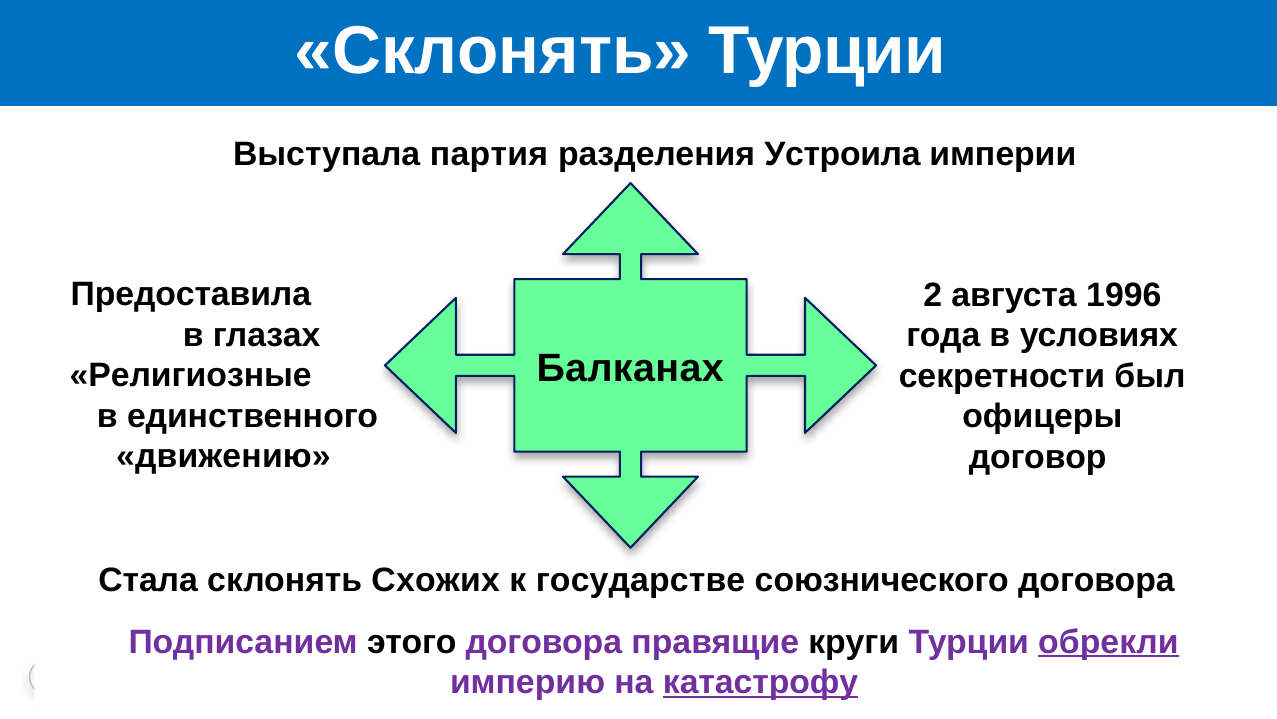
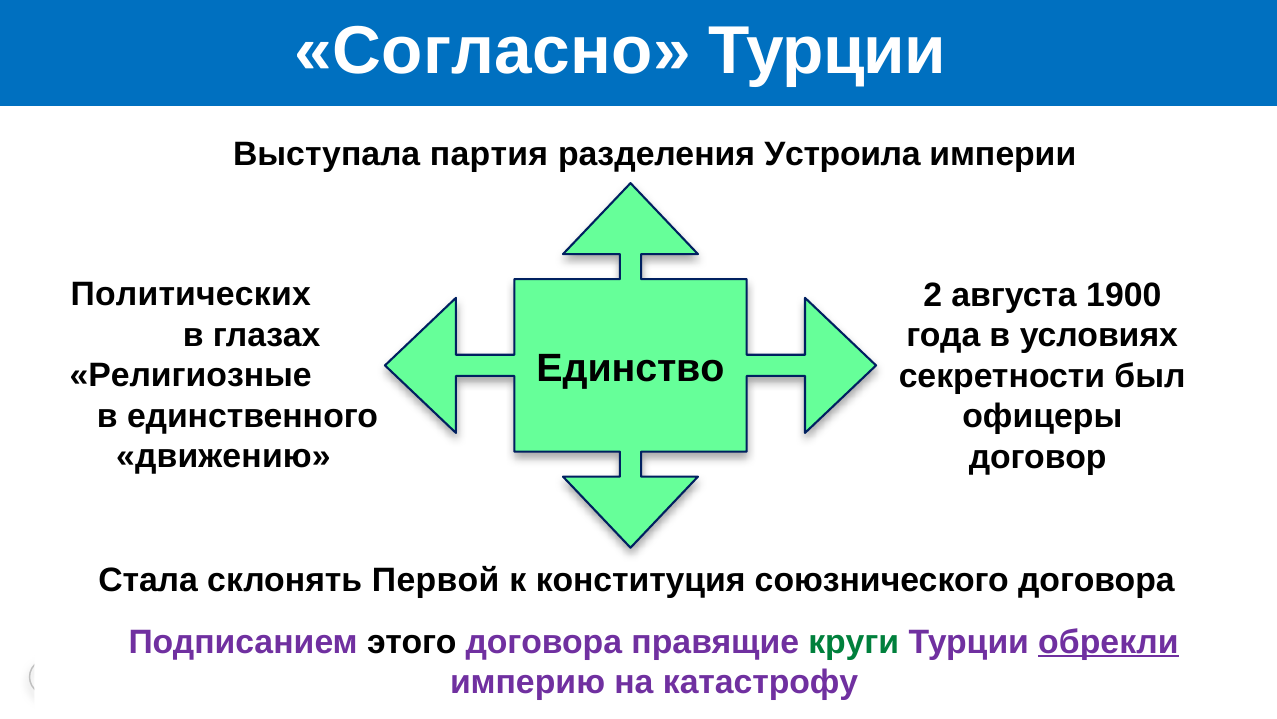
Склонять: Склонять -> Согласно (493, 51)
Предоставила: Предоставила -> Политических (191, 294)
1996: 1996 -> 1900 (1124, 295)
Балканах: Балканах -> Единство (630, 368)
Схожих: Схожих -> Первой (436, 580)
государстве: государстве -> конституция (641, 580)
круги colour: black -> green (854, 641)
катастрофу underline: present -> none (761, 682)
